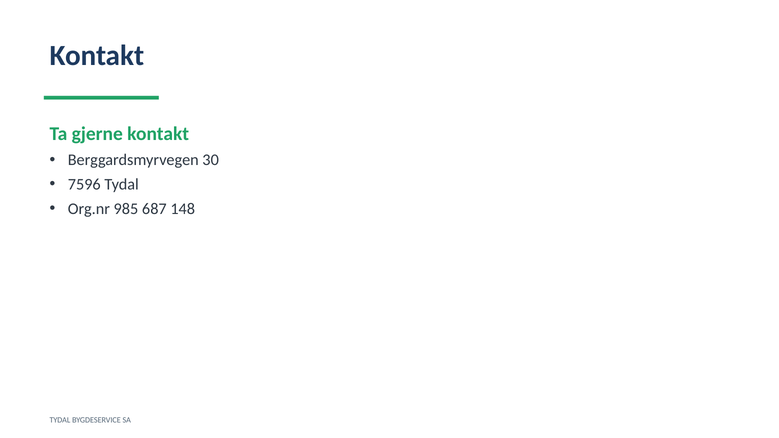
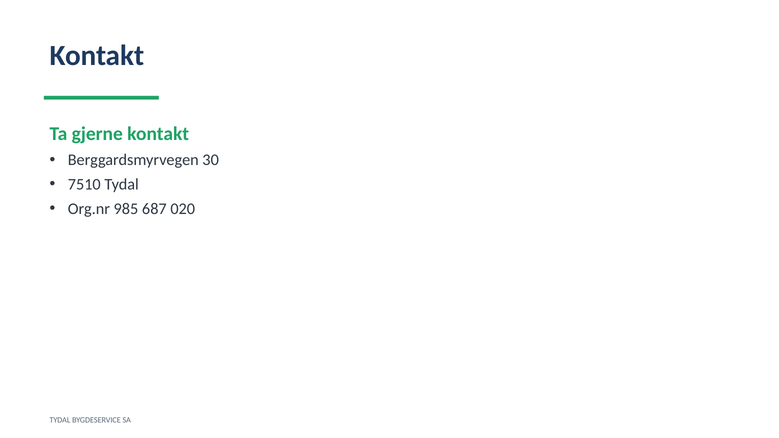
7596: 7596 -> 7510 (84, 185)
148: 148 -> 020 (183, 209)
